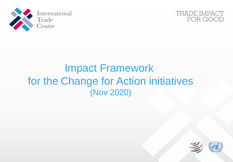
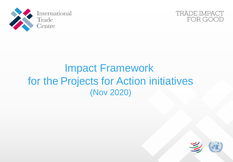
Change: Change -> Projects (80, 81)
